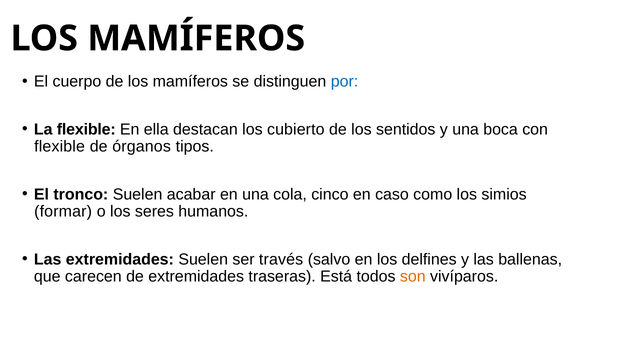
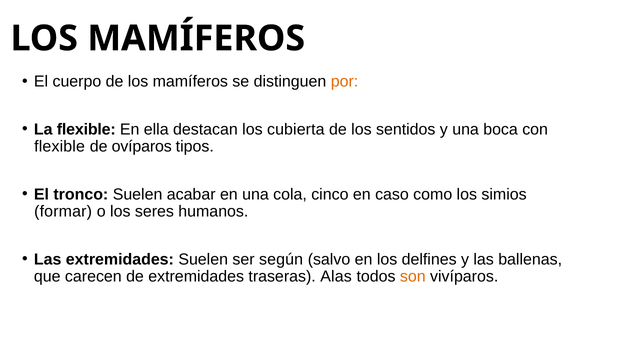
por colour: blue -> orange (345, 82)
cubierto: cubierto -> cubierta (296, 129)
órganos: órganos -> ovíparos (142, 146)
través: través -> según (281, 259)
Está: Está -> Alas (336, 276)
